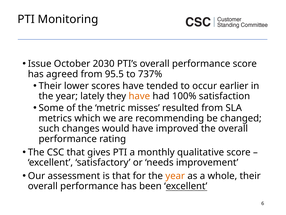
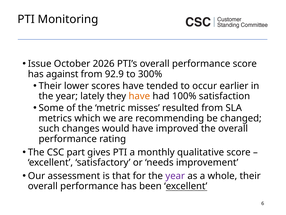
2030: 2030 -> 2026 (104, 64)
agreed: agreed -> against (62, 74)
95.5: 95.5 -> 92.9 (114, 74)
737%: 737% -> 300% (150, 74)
CSC that: that -> part (76, 152)
year colour: orange -> purple (175, 175)
